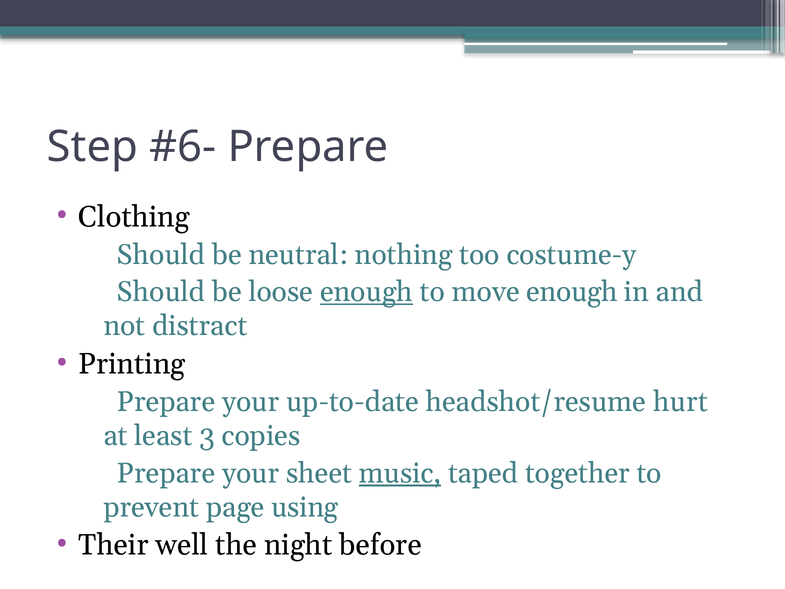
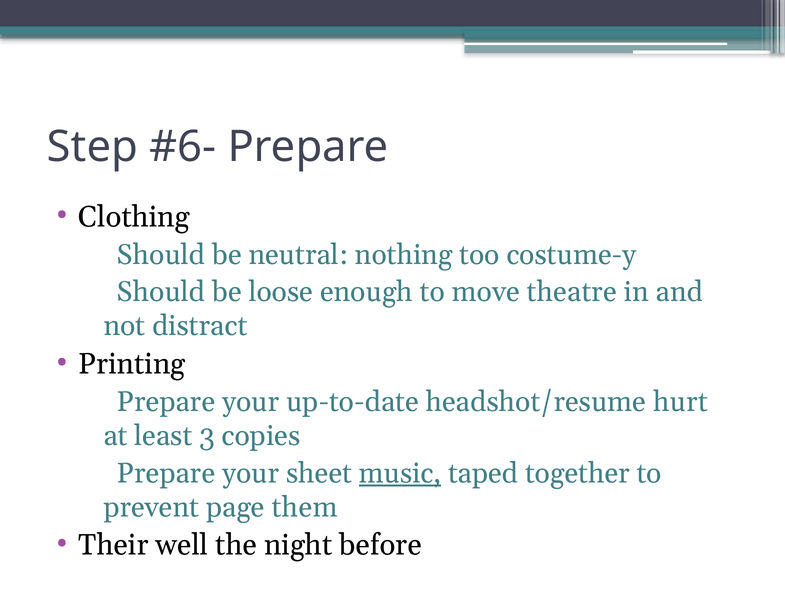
enough underline: present -> none (366, 292)
move enough: enough -> theatre (572, 292)
using: using -> them (305, 507)
